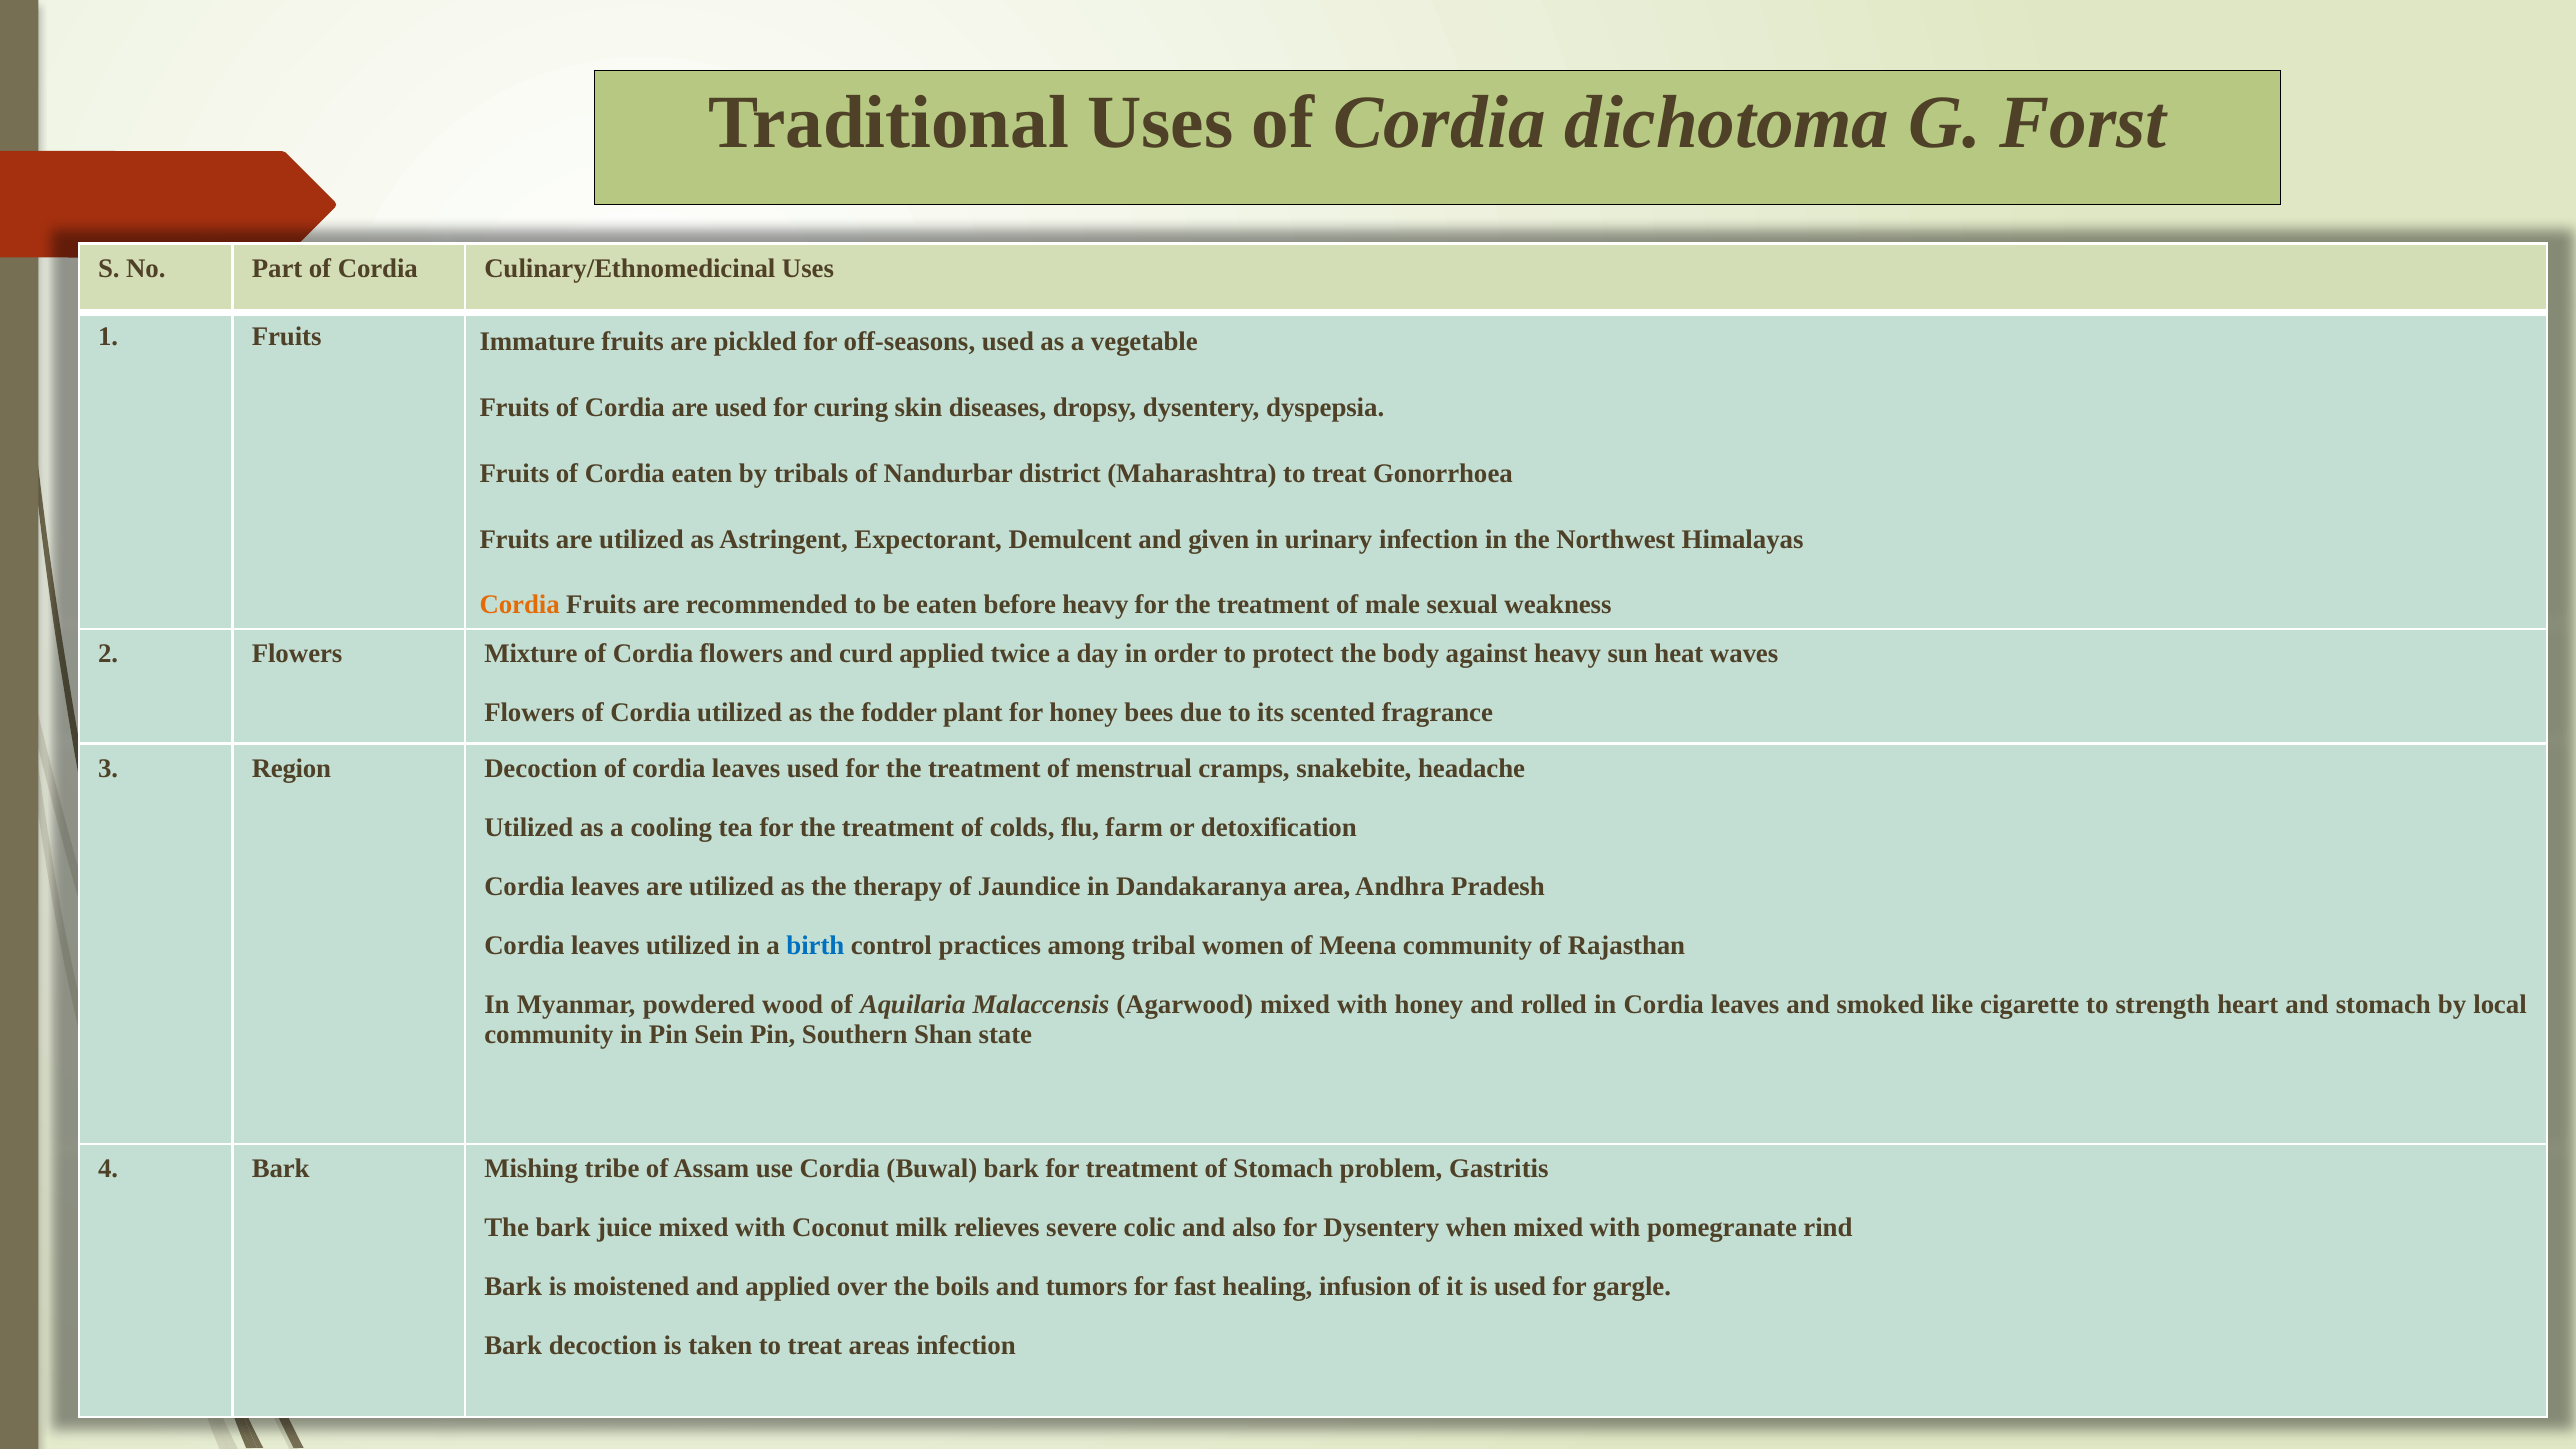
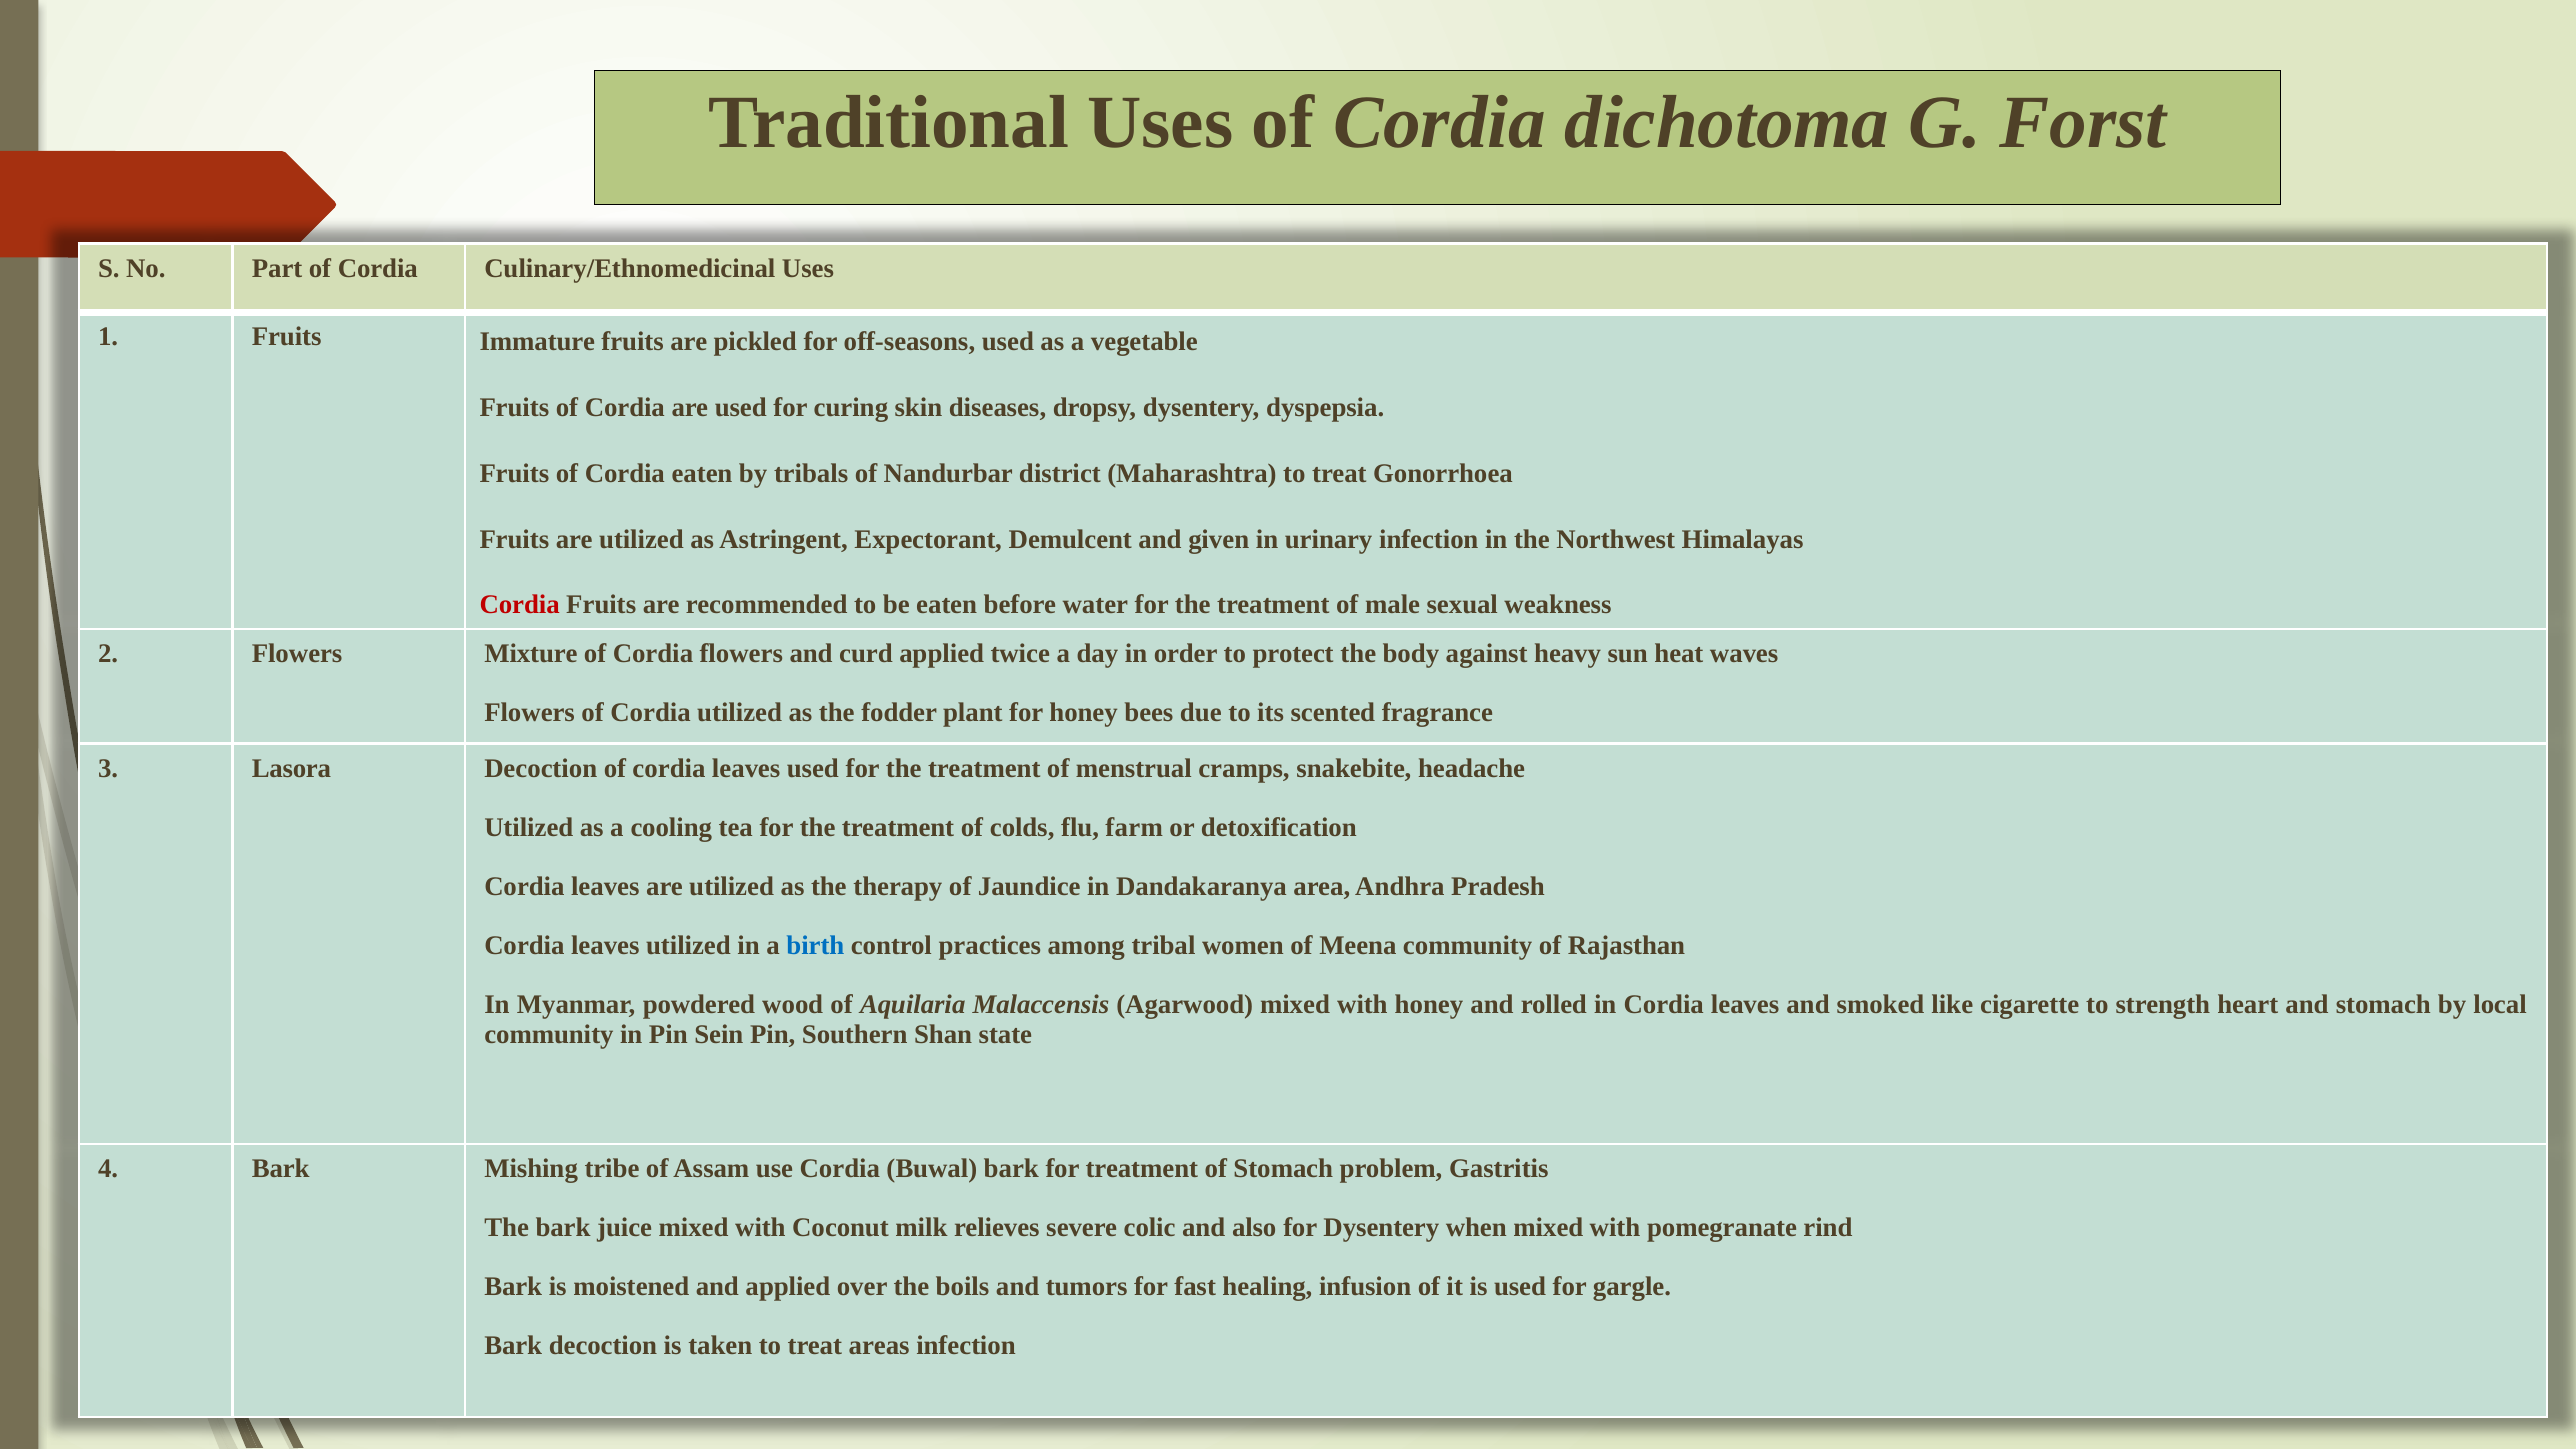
Cordia colour: orange -> red (520, 605)
before heavy: heavy -> water (1095, 605)
Region: Region -> Lasora (291, 768)
